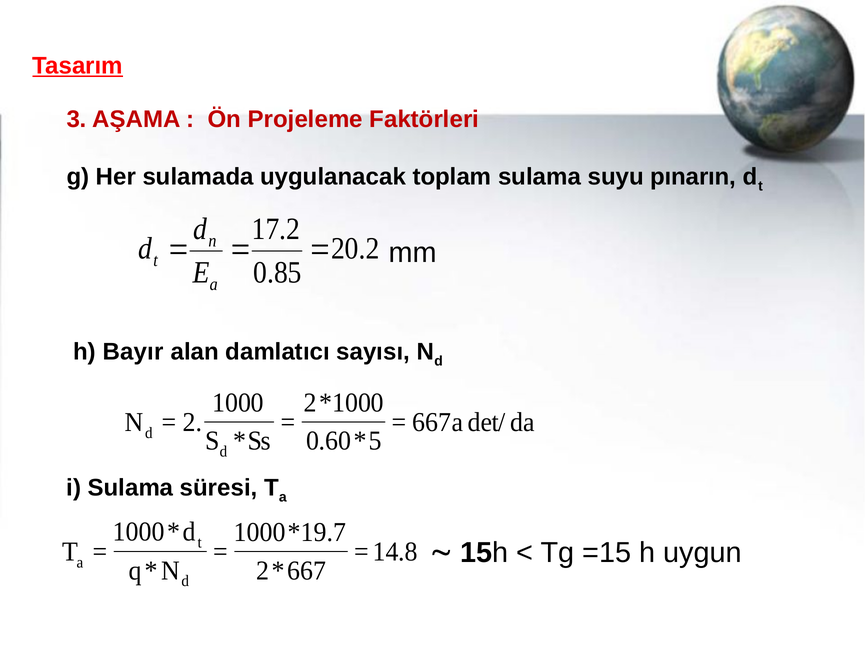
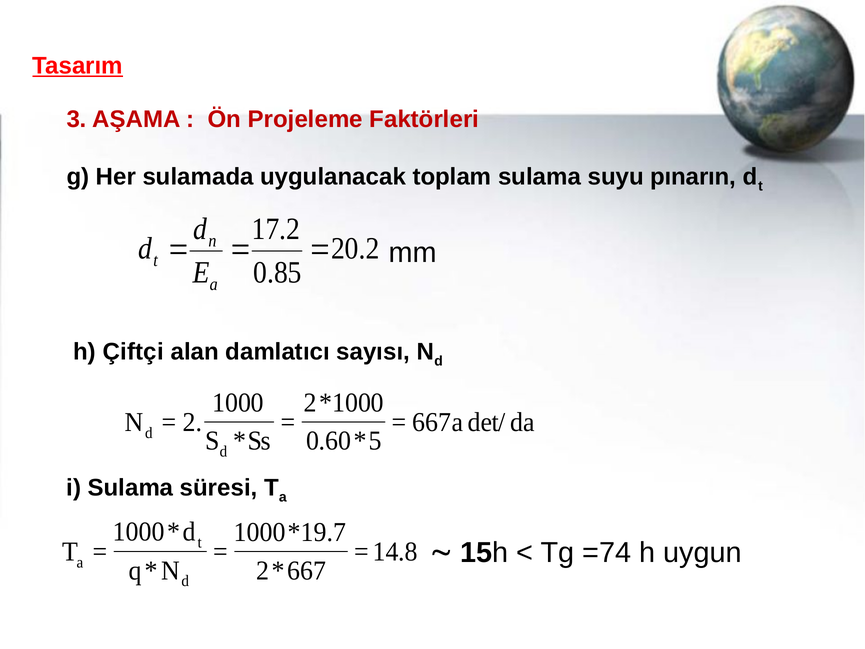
Bayır: Bayır -> Çiftçi (133, 352)
=15: =15 -> =74 (607, 552)
